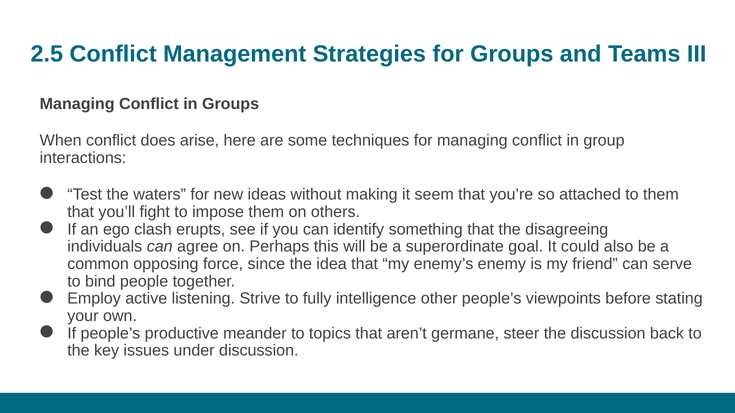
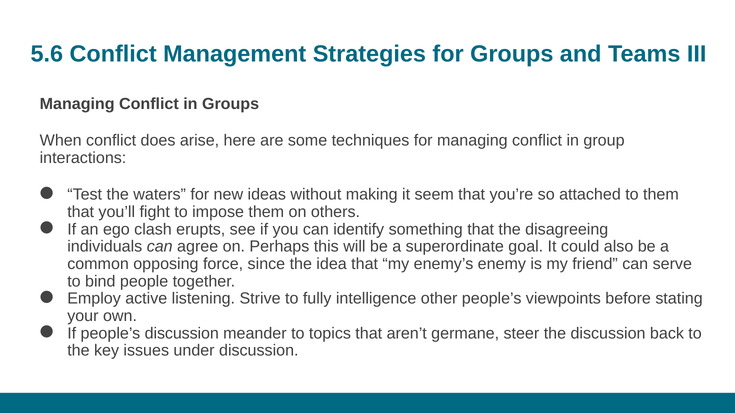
2.5: 2.5 -> 5.6 (47, 54)
people’s productive: productive -> discussion (182, 334)
